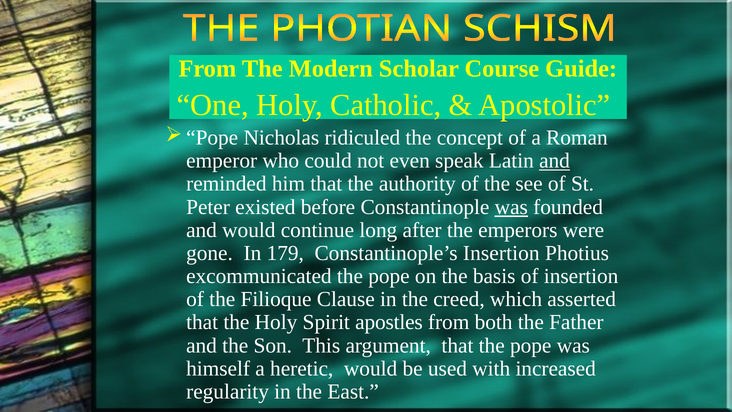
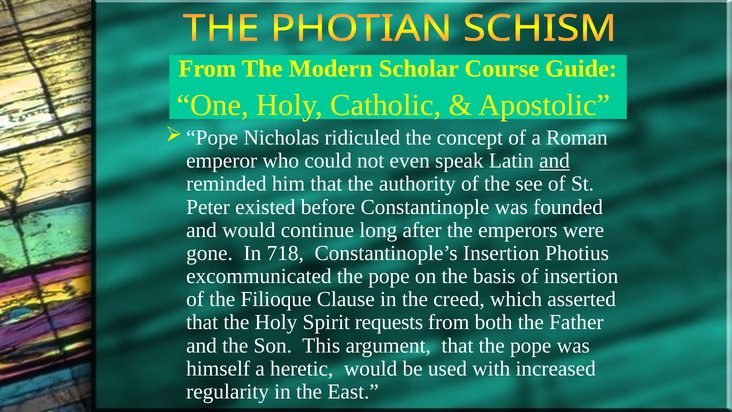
was underline: present -> none (511, 207)
179: 179 -> 718 (285, 253)
apostles: apostles -> requests (389, 322)
